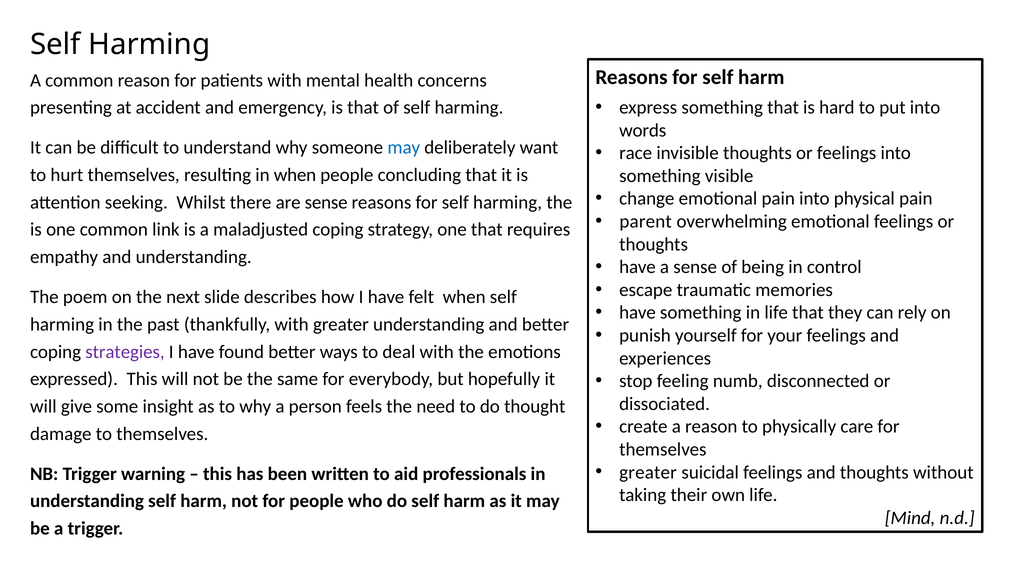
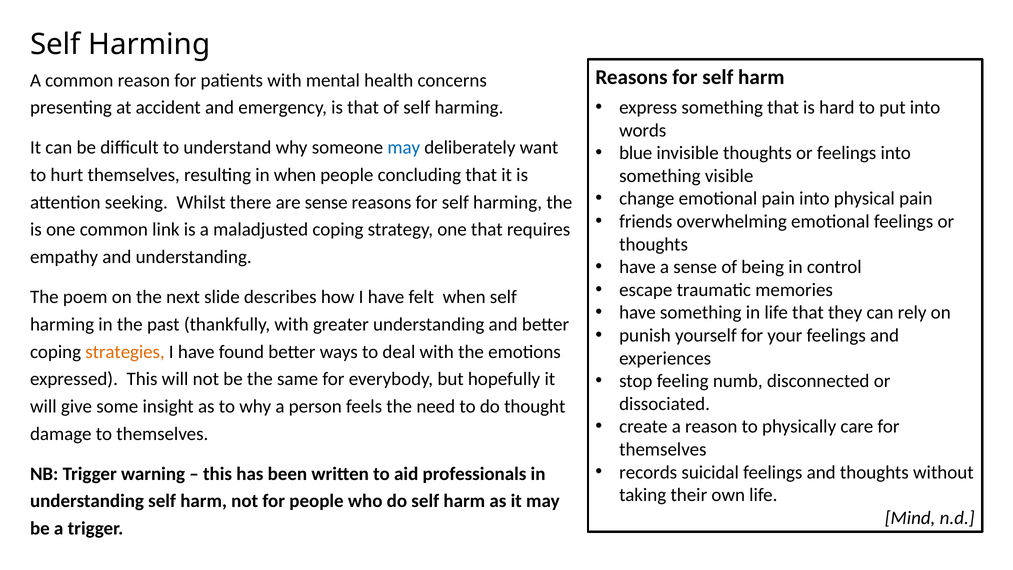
race: race -> blue (636, 153)
parent: parent -> friends (646, 221)
strategies colour: purple -> orange (125, 352)
greater: greater -> records (648, 472)
